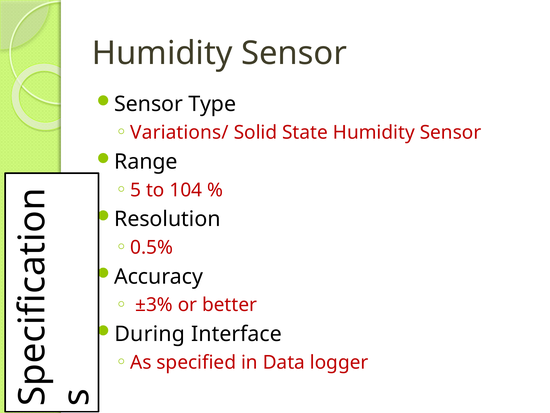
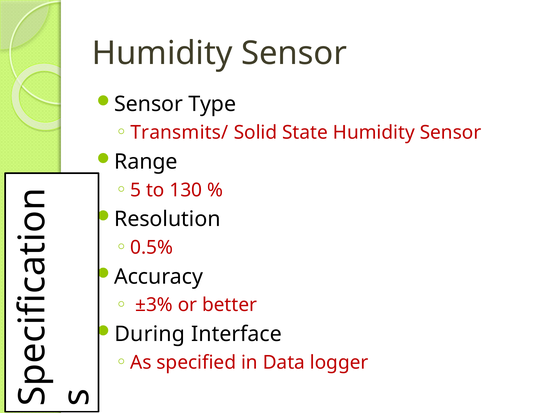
Variations/: Variations/ -> Transmits/ (179, 132)
104: 104 -> 130 (186, 190)
